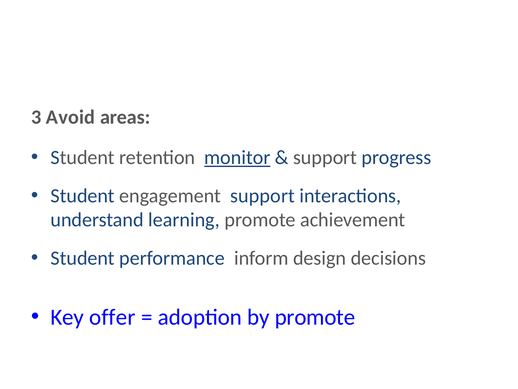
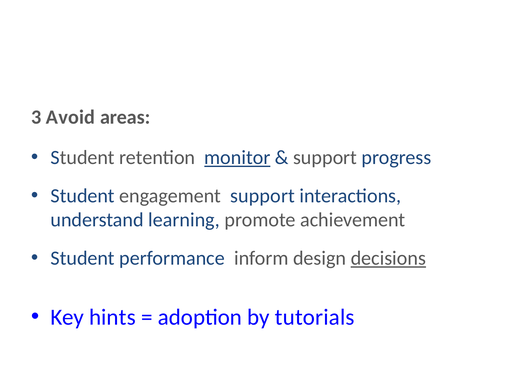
decisions underline: none -> present (388, 258)
offer: offer -> hints (112, 317)
by promote: promote -> tutorials (315, 317)
